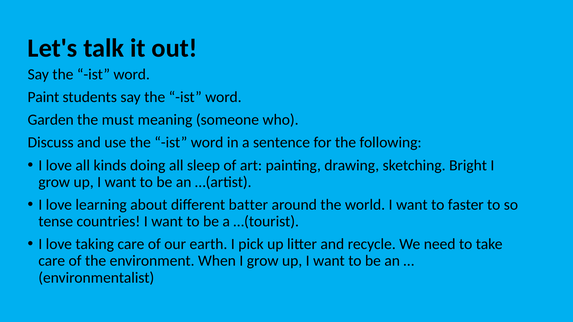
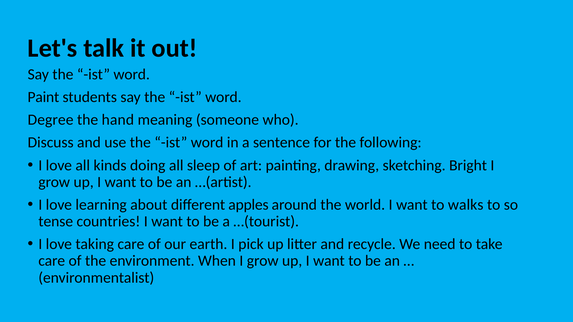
Garden: Garden -> Degree (51, 120)
must: must -> hand (118, 120)
batter: batter -> apples (248, 205)
faster: faster -> walks (466, 205)
